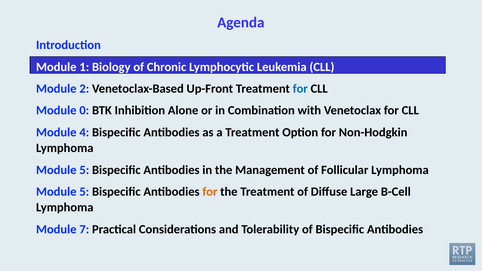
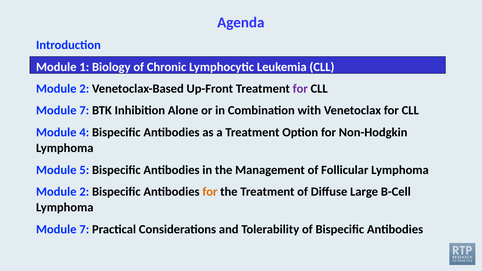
for colour: blue -> purple (300, 89)
0: 0 -> 7 (84, 111)
5: 5 -> 2 (84, 192)
